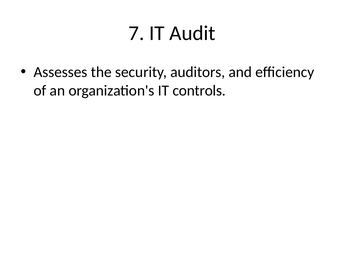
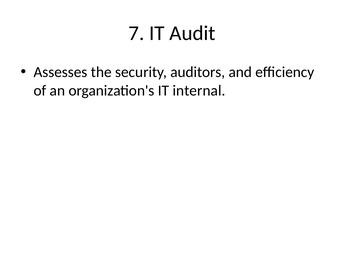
controls: controls -> internal (199, 91)
